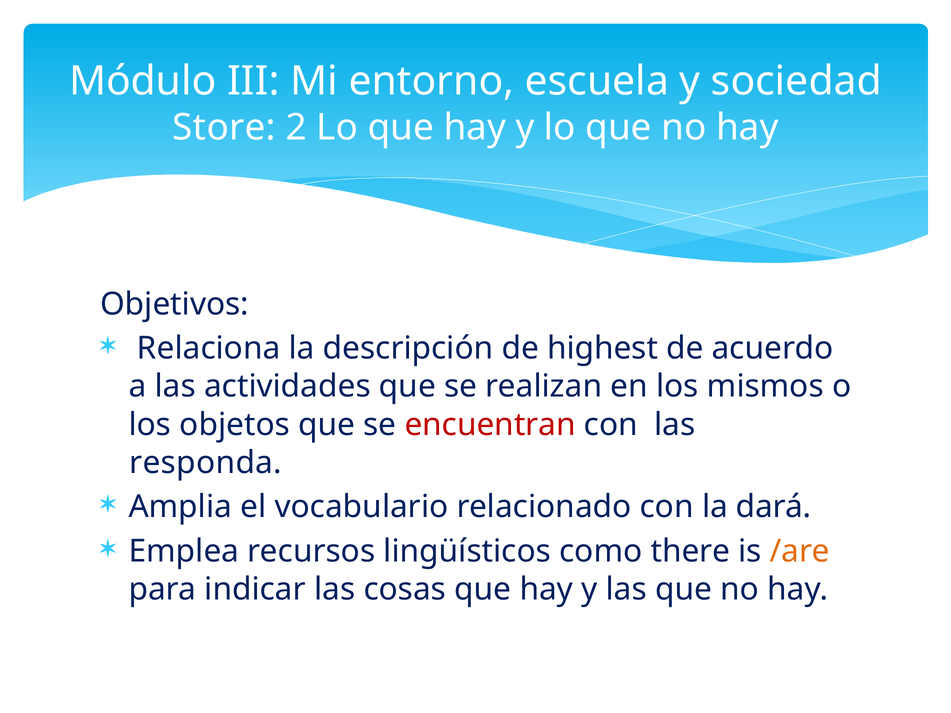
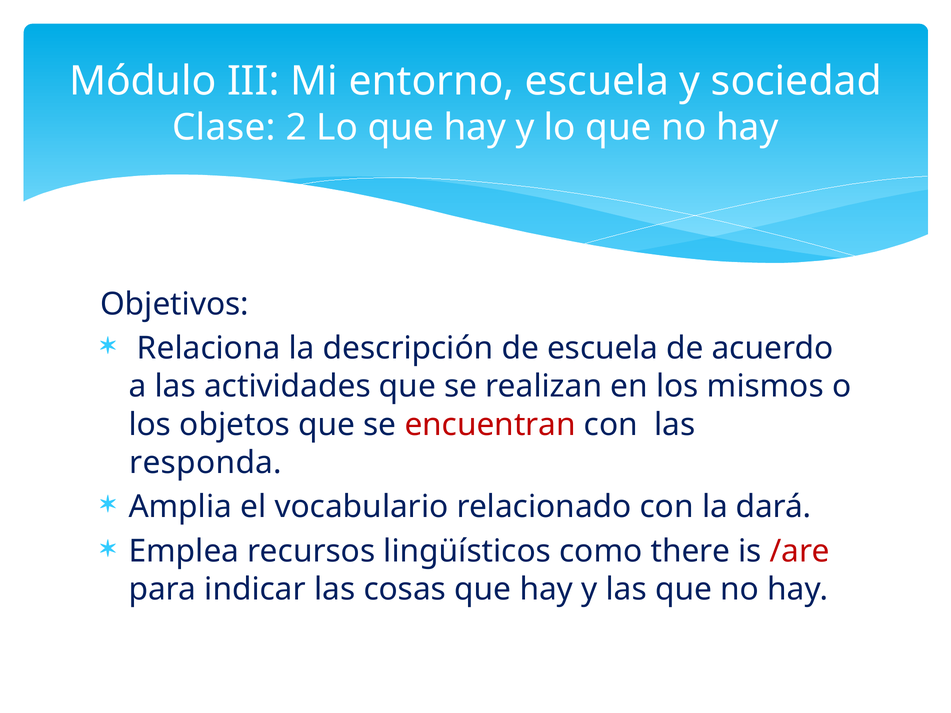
Store: Store -> Clase (224, 127)
de highest: highest -> escuela (603, 349)
/are colour: orange -> red (800, 551)
